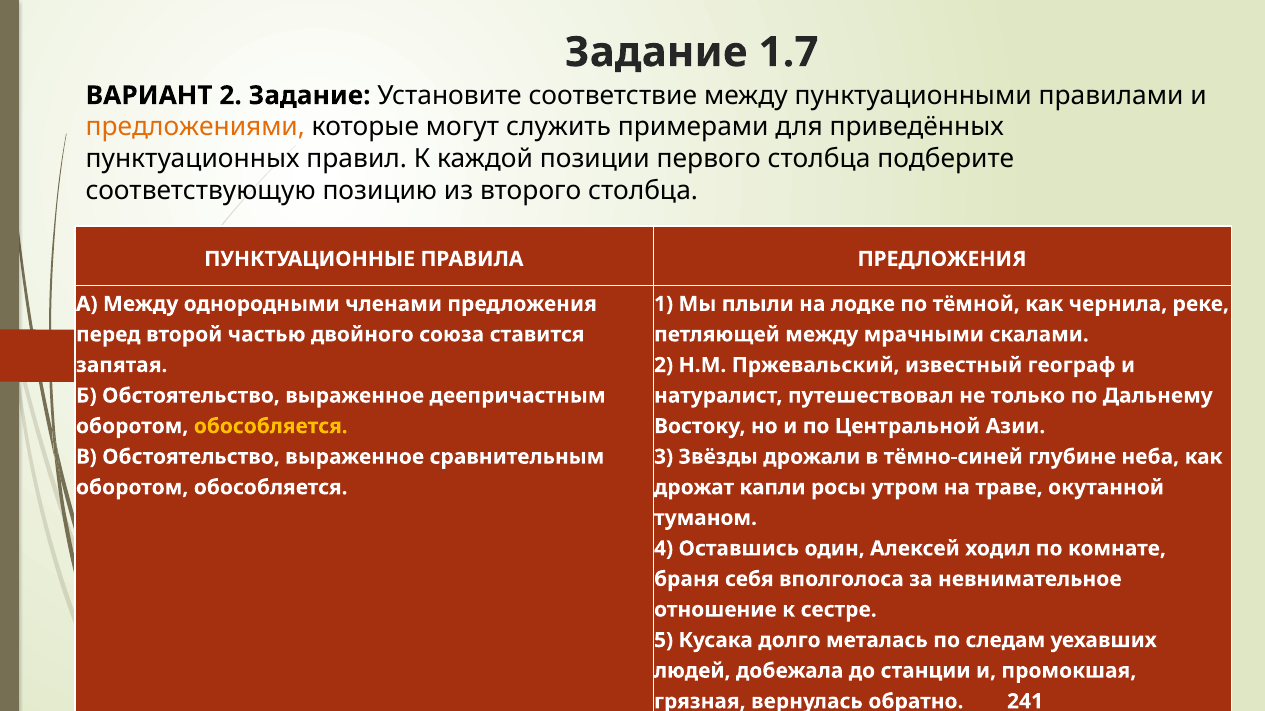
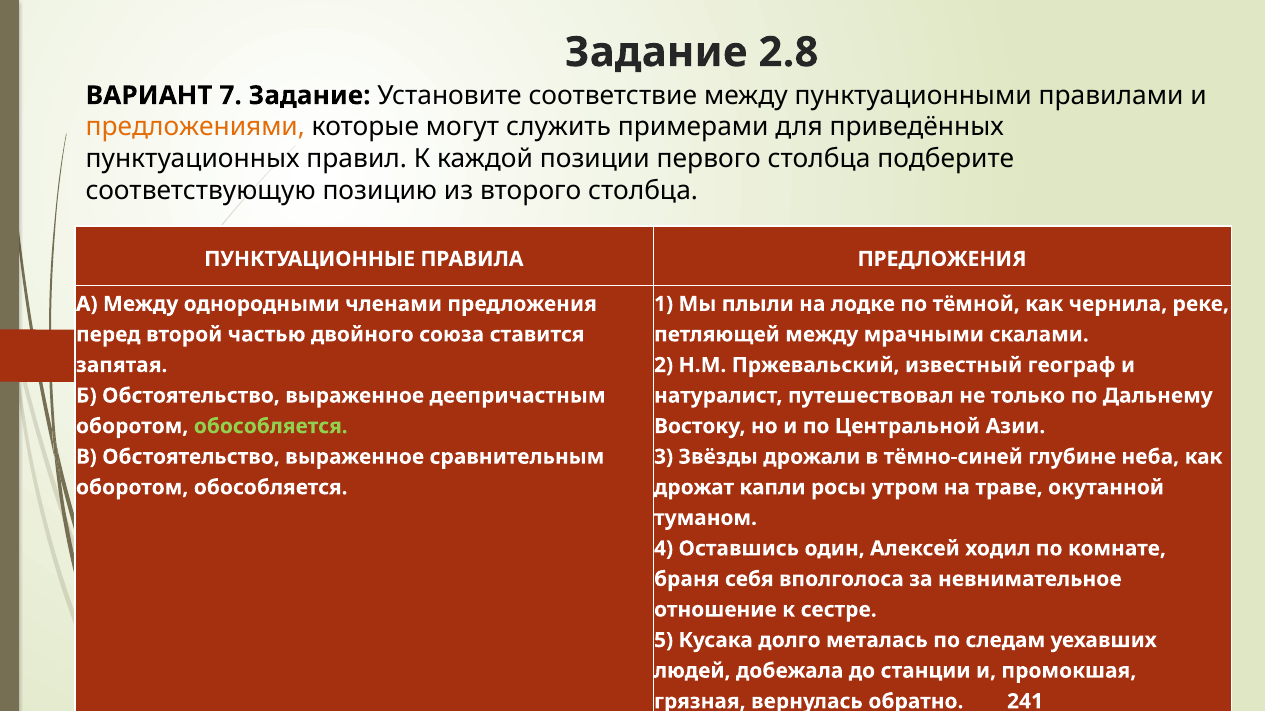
1.7: 1.7 -> 2.8 (789, 52)
ВАРИАНТ 2: 2 -> 7 (231, 96)
обособляется colour: yellow -> light green (271, 427)
